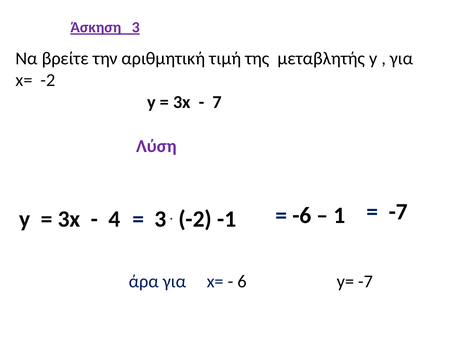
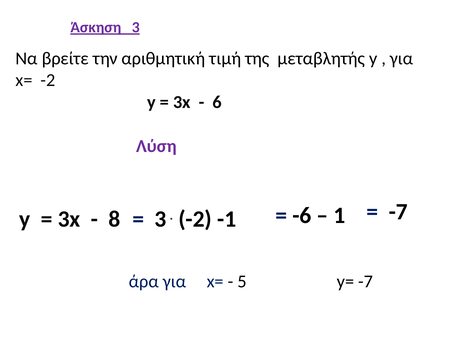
7: 7 -> 6 (217, 102)
4: 4 -> 8 (114, 219)
6: 6 -> 5 (242, 281)
